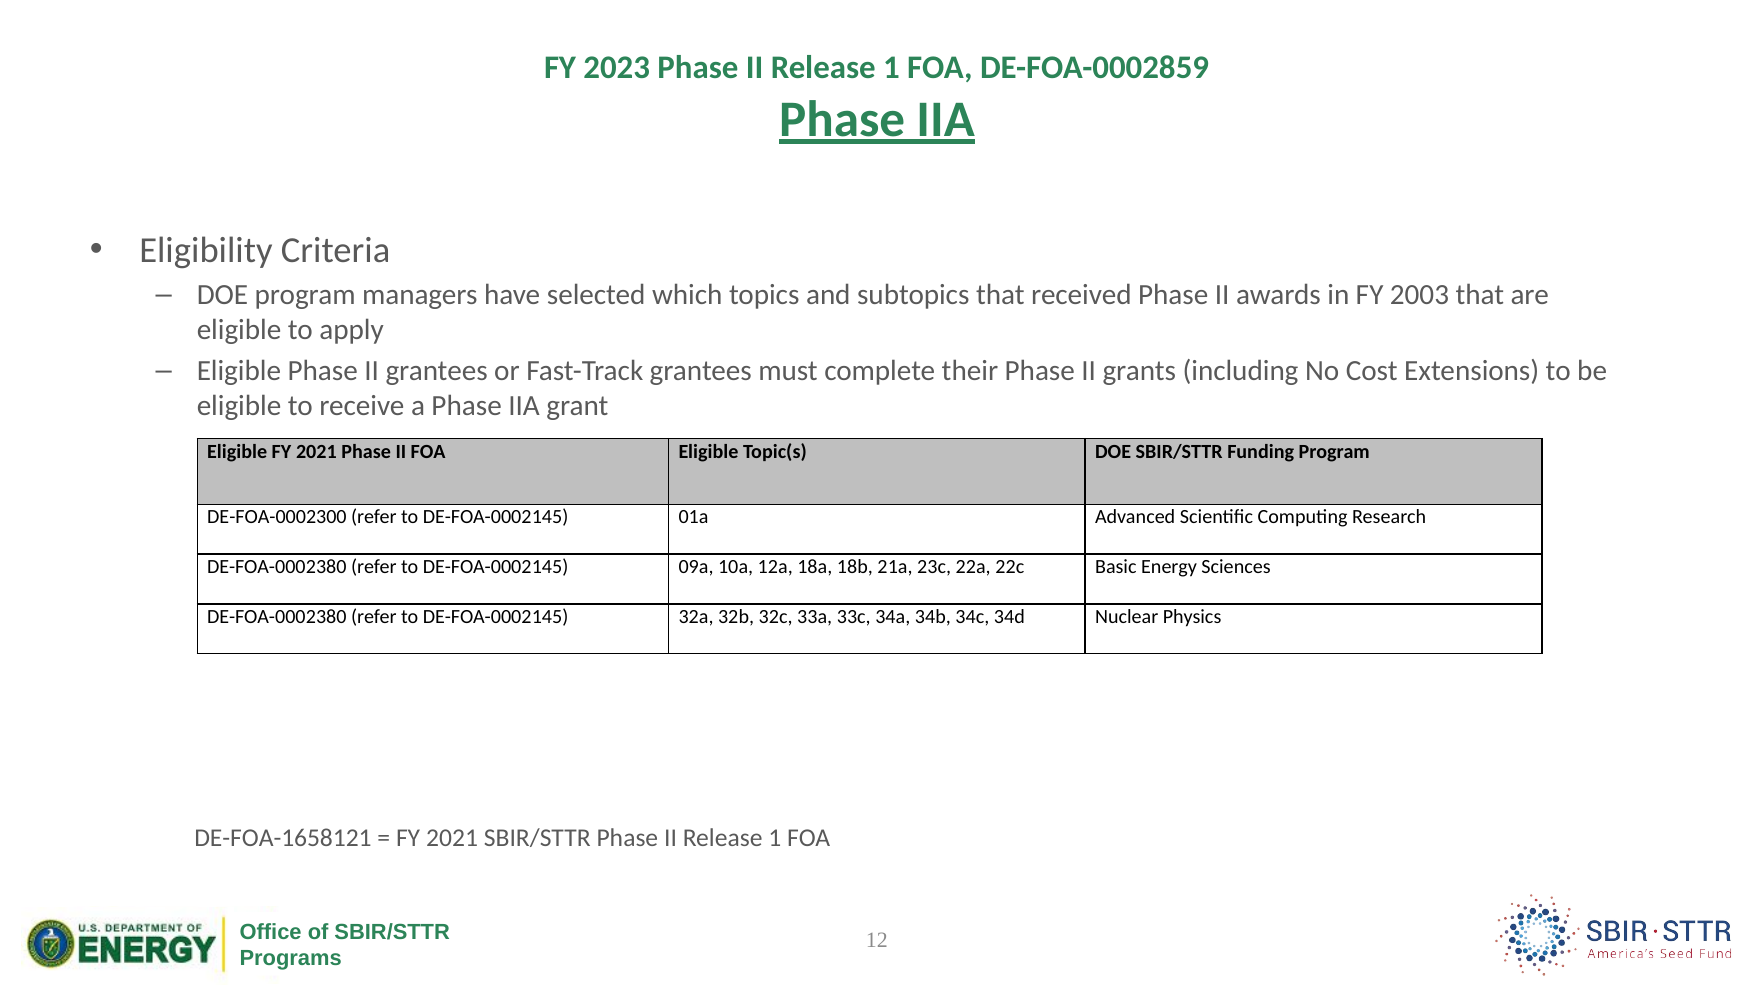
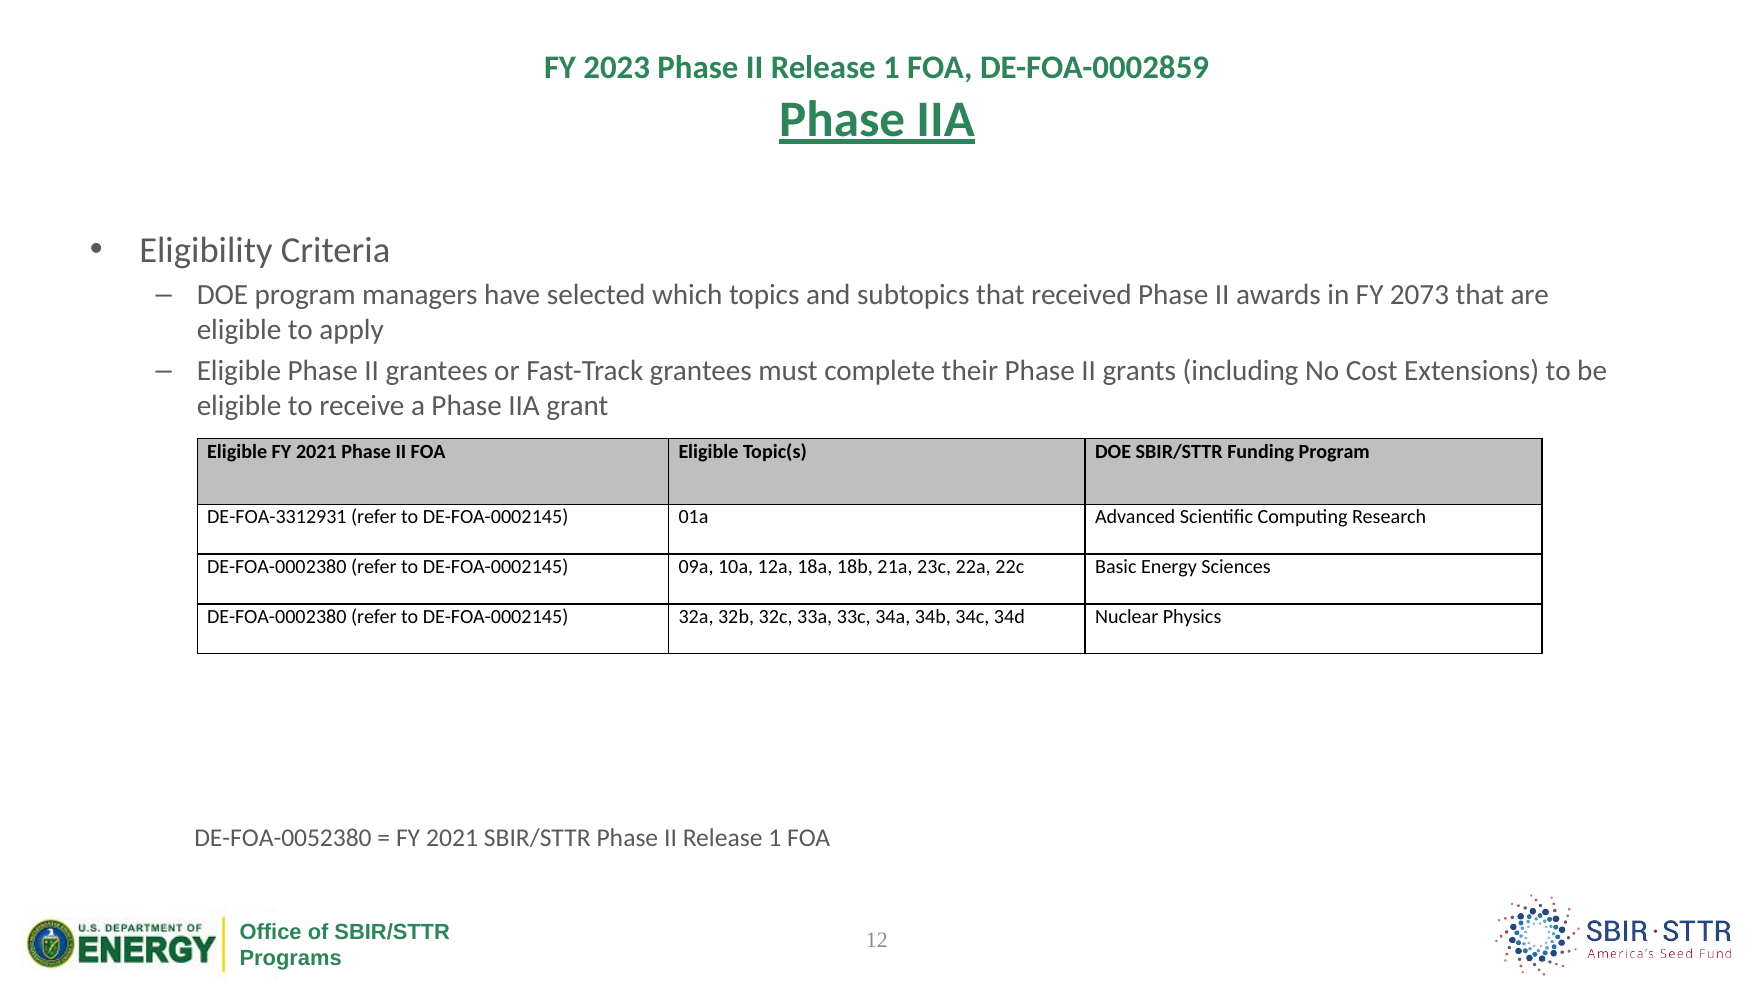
2003: 2003 -> 2073 (1419, 295)
DE-FOA-0002300: DE-FOA-0002300 -> DE-FOA-3312931 (277, 517)
DE-FOA-1658121: DE-FOA-1658121 -> DE-FOA-0052380 (283, 838)
